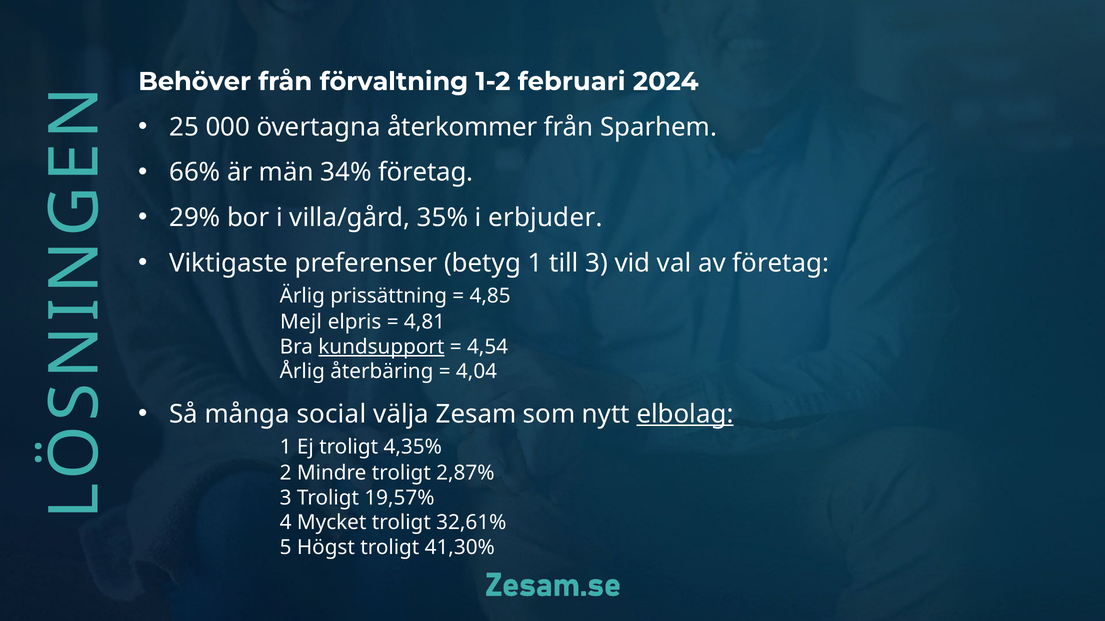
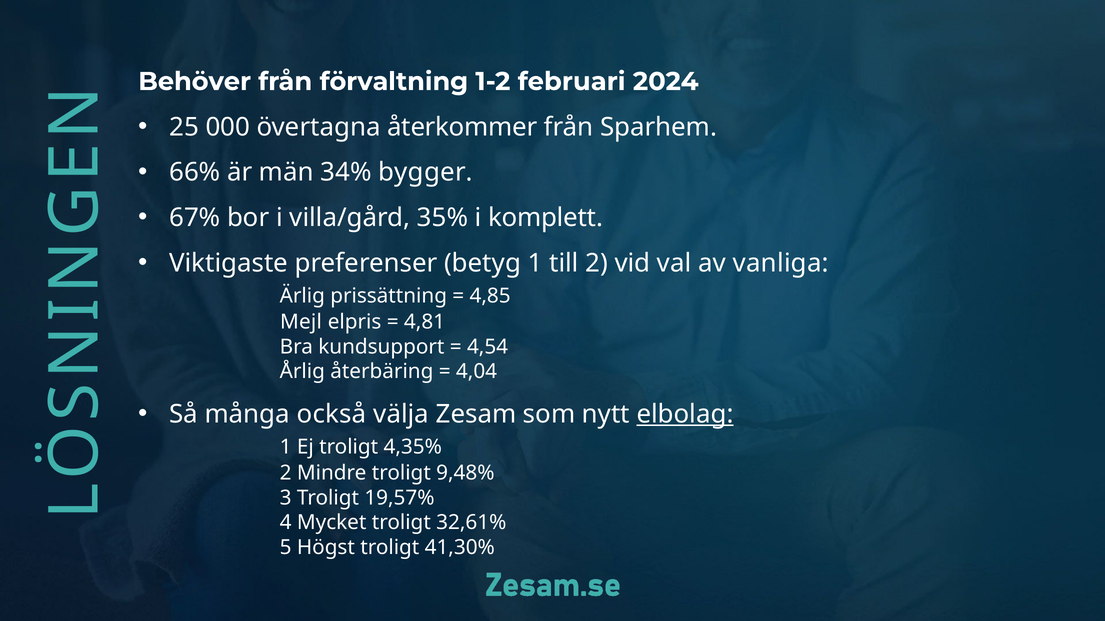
34% företag: företag -> bygger (426, 173)
29%: 29% -> 67% (195, 218)
erbjuder: erbjuder -> komplett (546, 218)
till 3: 3 -> 2 (597, 264)
av företag: företag -> vanliga (781, 264)
kundsupport underline: present -> none (381, 347)
social: social -> också (332, 415)
2,87%: 2,87% -> 9,48% (465, 473)
